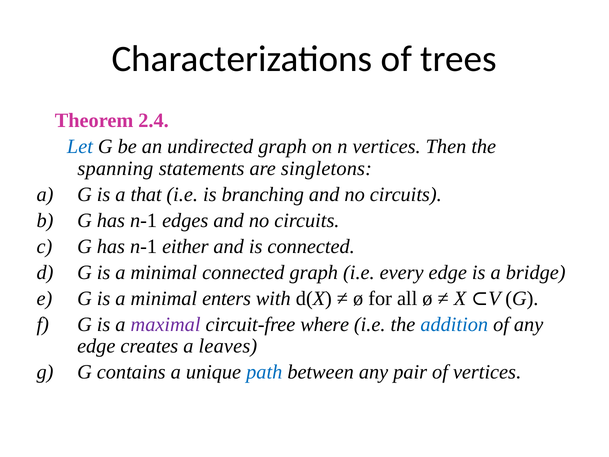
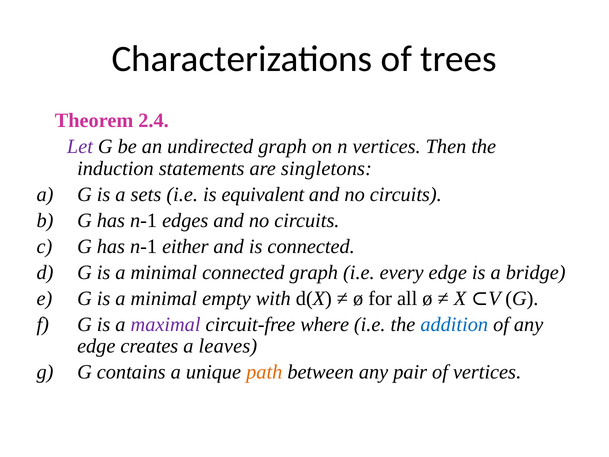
Let colour: blue -> purple (80, 146)
spanning: spanning -> induction (115, 168)
that: that -> sets (146, 194)
branching: branching -> equivalent (263, 194)
enters: enters -> empty (226, 298)
path colour: blue -> orange (264, 372)
